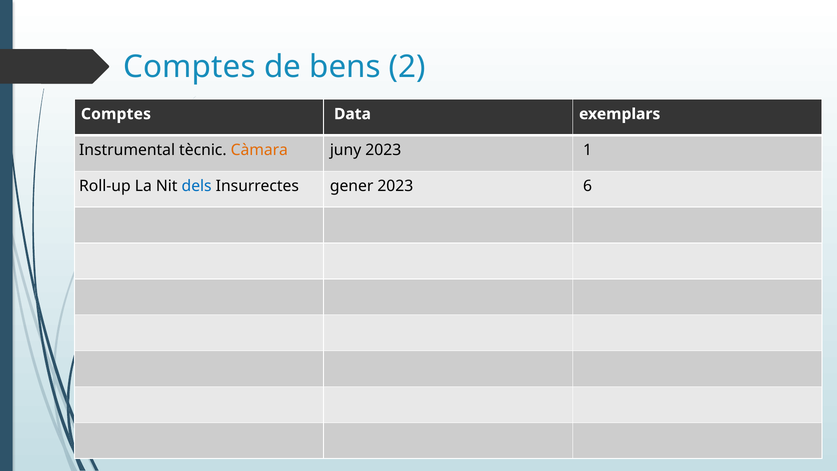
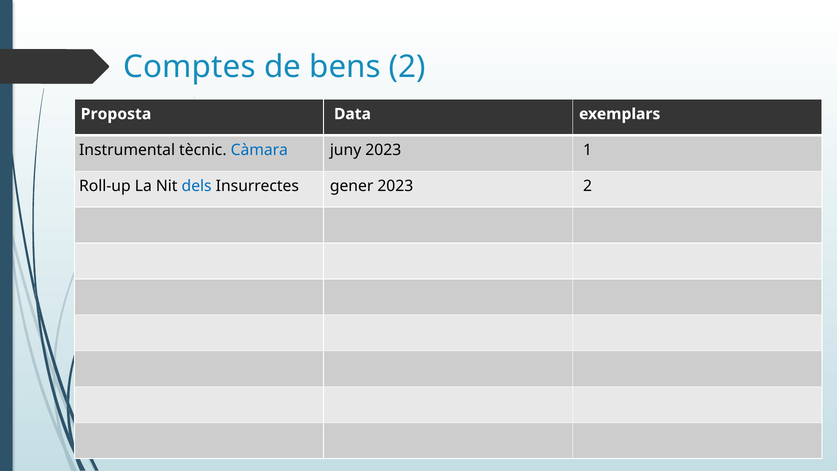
Comptes: Comptes -> Proposta (116, 114)
Càmara colour: orange -> blue (259, 150)
2023 6: 6 -> 2 (588, 186)
